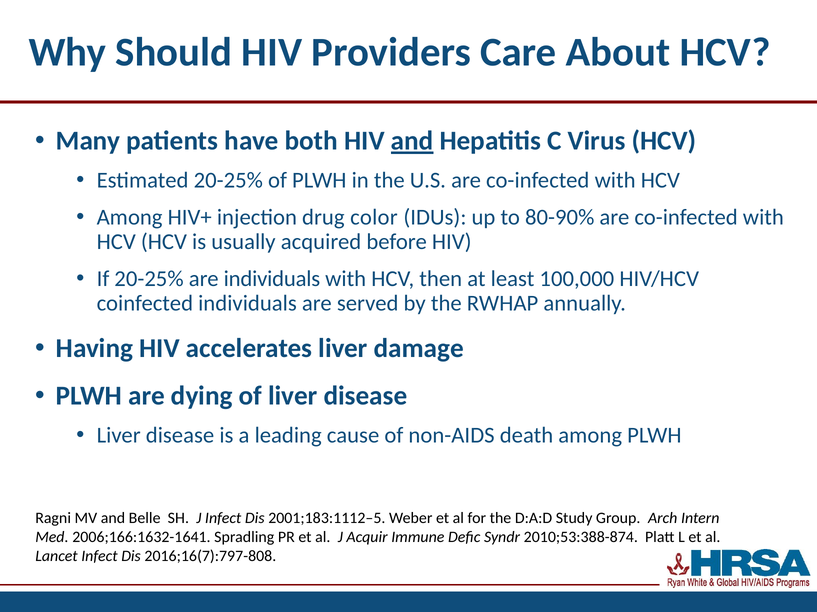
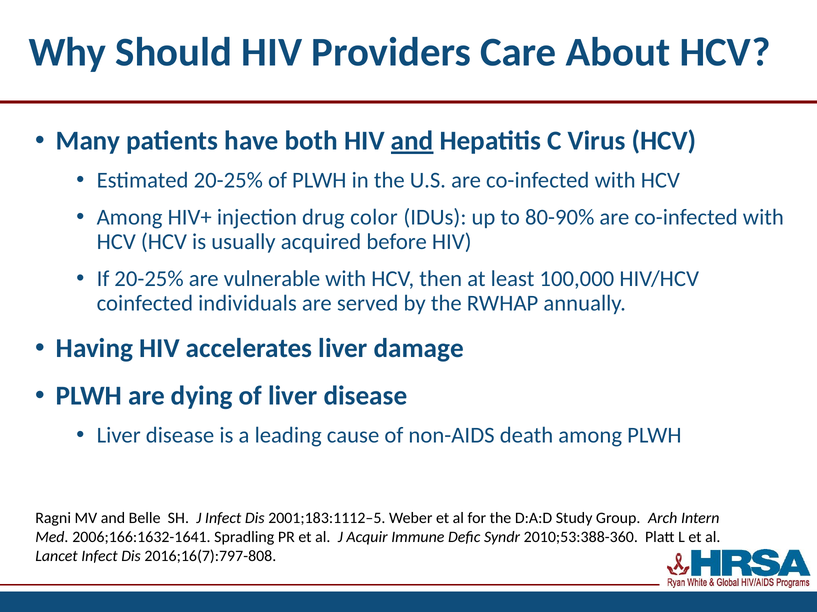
are individuals: individuals -> vulnerable (272, 279)
2010;53:388-874: 2010;53:388-874 -> 2010;53:388-360 (581, 538)
